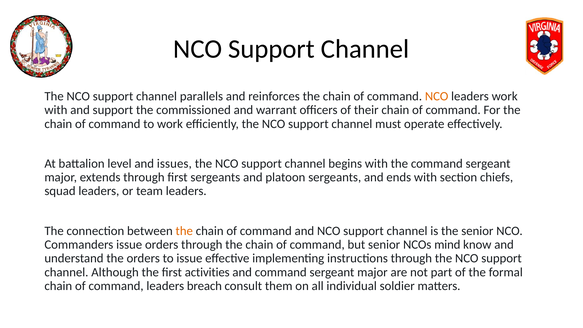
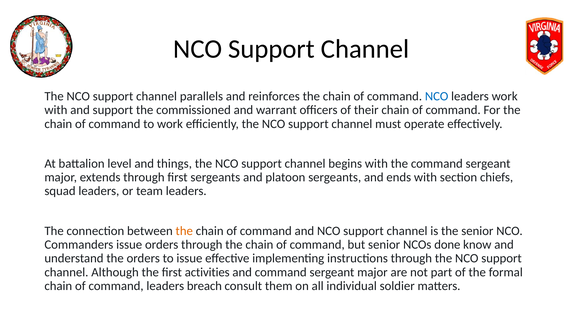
NCO colour: orange -> blue (437, 96)
issues: issues -> things (174, 164)
mind: mind -> done (447, 245)
